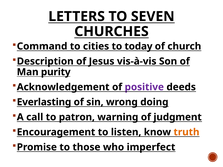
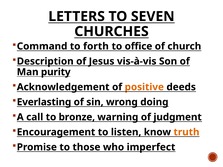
cities: cities -> forth (96, 46)
today: today -> office (138, 46)
positive colour: purple -> orange (144, 87)
patron: patron -> bronze (77, 117)
